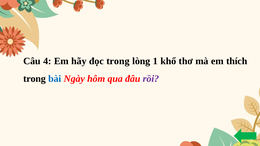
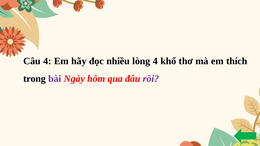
đọc trong: trong -> nhiều (118, 61)
lòng 1: 1 -> 4 (155, 61)
bài colour: blue -> purple (55, 79)
